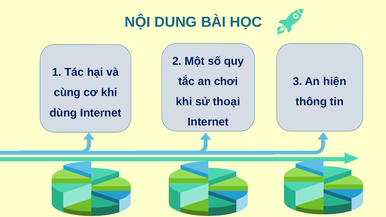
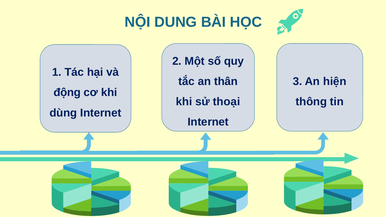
chơi: chơi -> thân (226, 81)
cùng: cùng -> động (67, 93)
